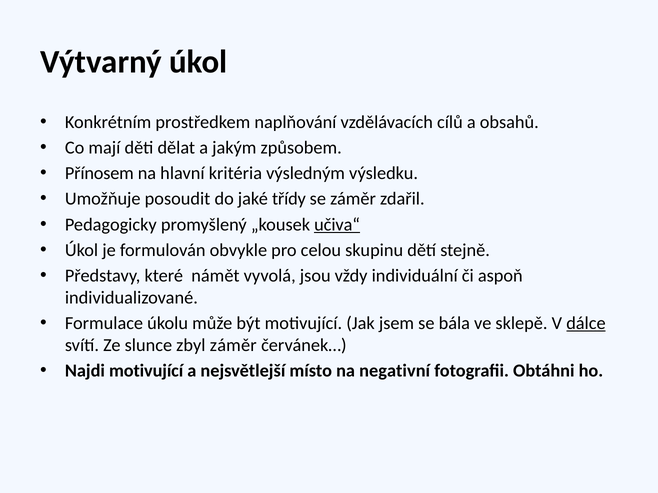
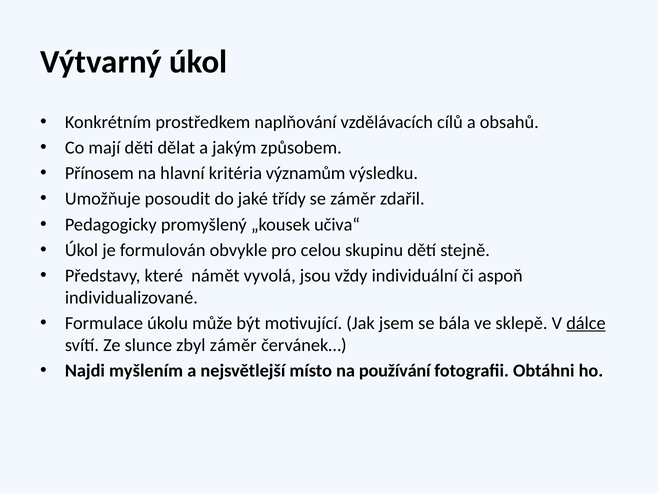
výsledným: výsledným -> významům (306, 174)
učiva“ underline: present -> none (337, 225)
Najdi motivující: motivující -> myšlením (146, 371)
negativní: negativní -> používání (395, 371)
